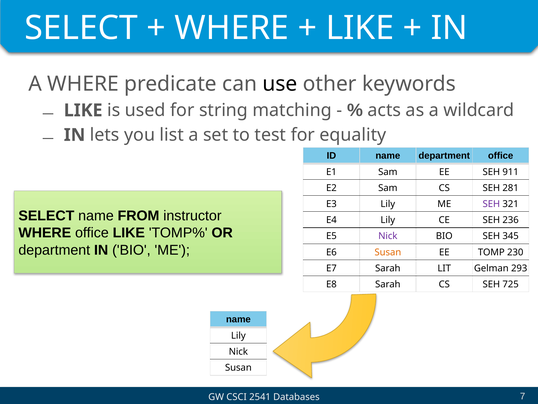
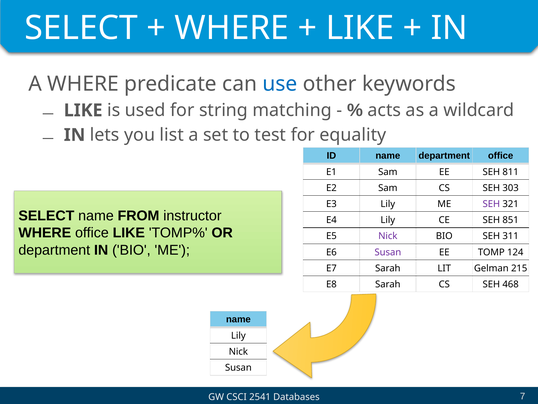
use colour: black -> blue (280, 84)
911: 911 -> 811 (511, 172)
281: 281 -> 303 (511, 188)
236: 236 -> 851 (511, 220)
345: 345 -> 311 (511, 236)
Susan colour: orange -> purple (388, 252)
230: 230 -> 124 (515, 252)
293: 293 -> 215 (519, 268)
725: 725 -> 468 (511, 284)
